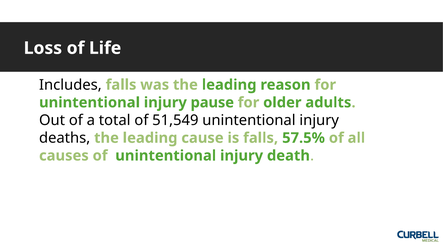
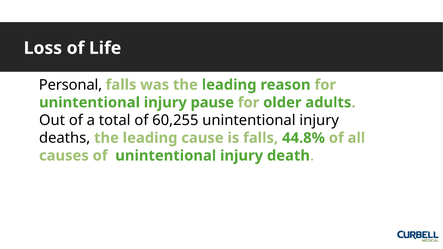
Includes: Includes -> Personal (71, 85)
51,549: 51,549 -> 60,255 (175, 120)
57.5%: 57.5% -> 44.8% (304, 138)
